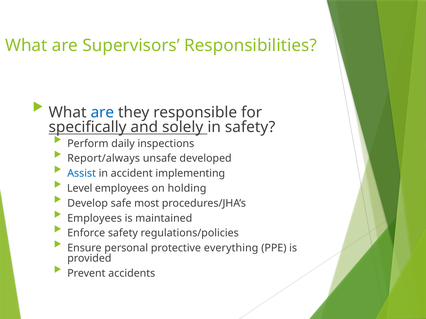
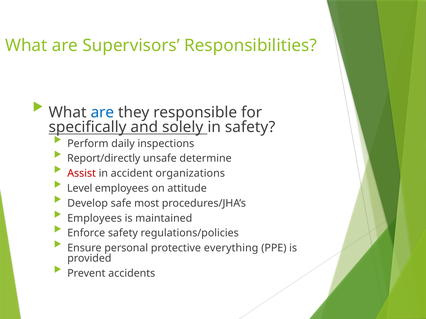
Report/always: Report/always -> Report/directly (104, 159)
developed: developed -> determine (206, 159)
Assist colour: blue -> red (82, 174)
implementing: implementing -> organizations (190, 174)
holding: holding -> attitude (187, 189)
